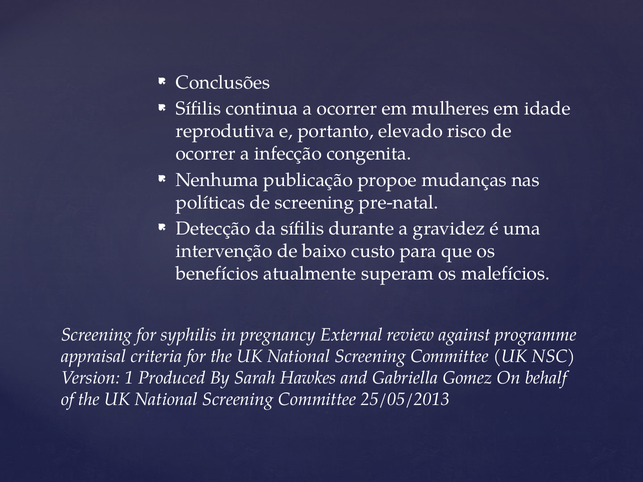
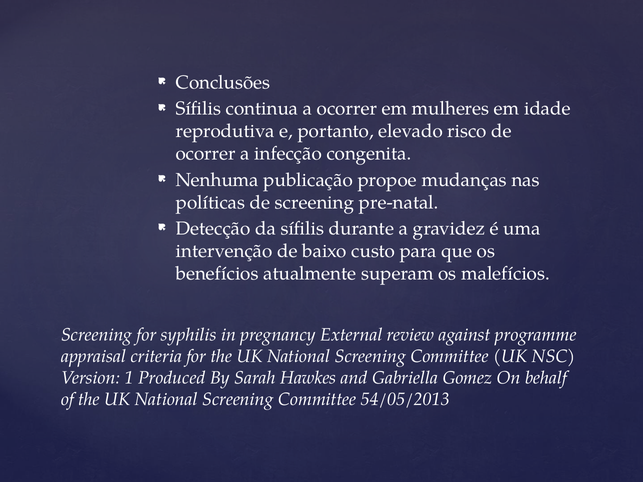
25/05/2013: 25/05/2013 -> 54/05/2013 (405, 399)
